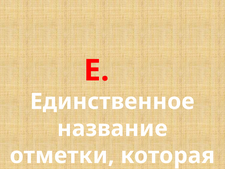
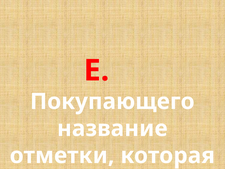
Единственное: Единственное -> Покупающего (112, 101)
